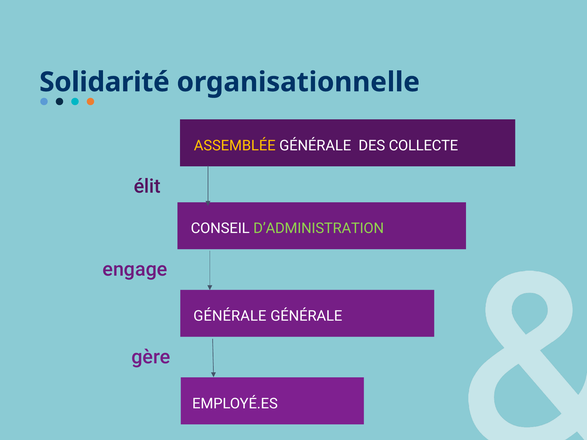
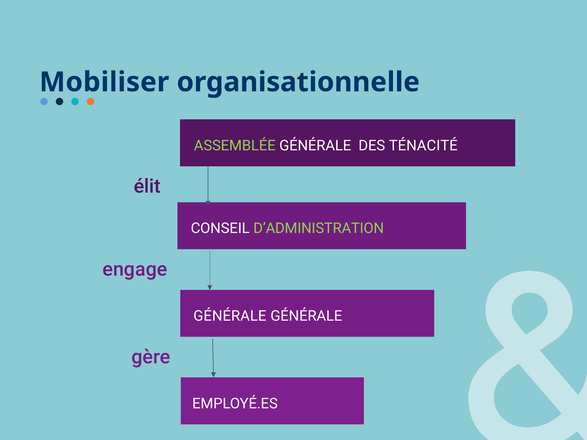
Solidarité: Solidarité -> Mobiliser (104, 82)
ASSEMBLÉE colour: yellow -> light green (235, 146)
COLLECTE: COLLECTE -> TÉNACITÉ (423, 146)
